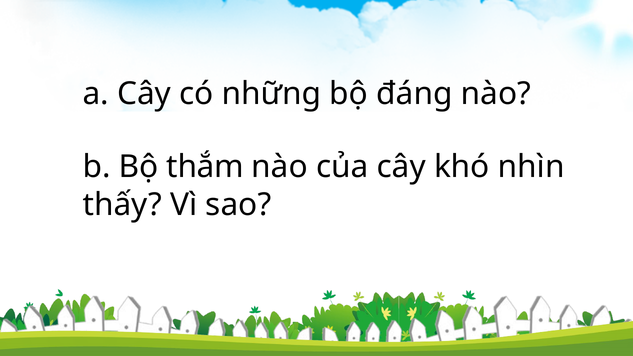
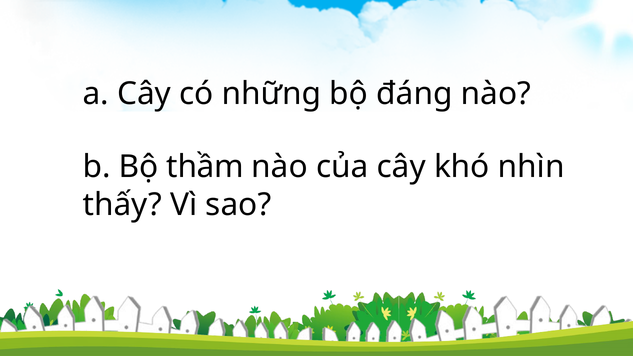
thắm: thắm -> thầm (205, 167)
